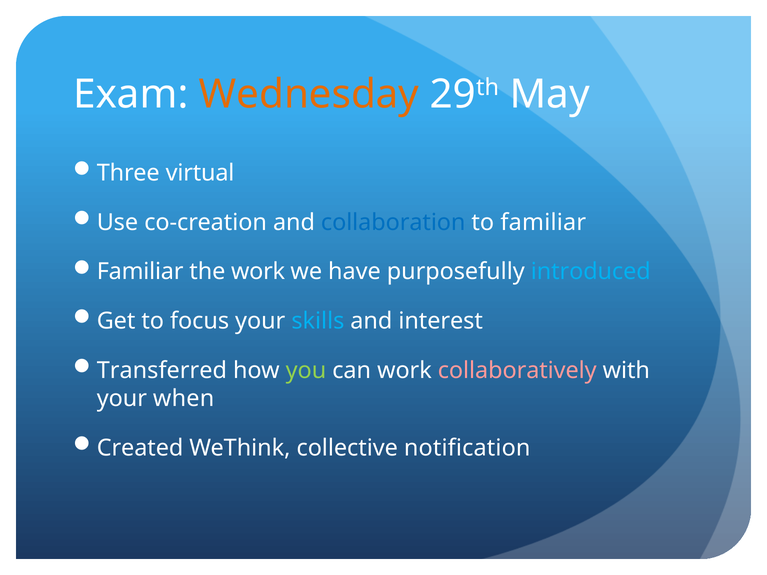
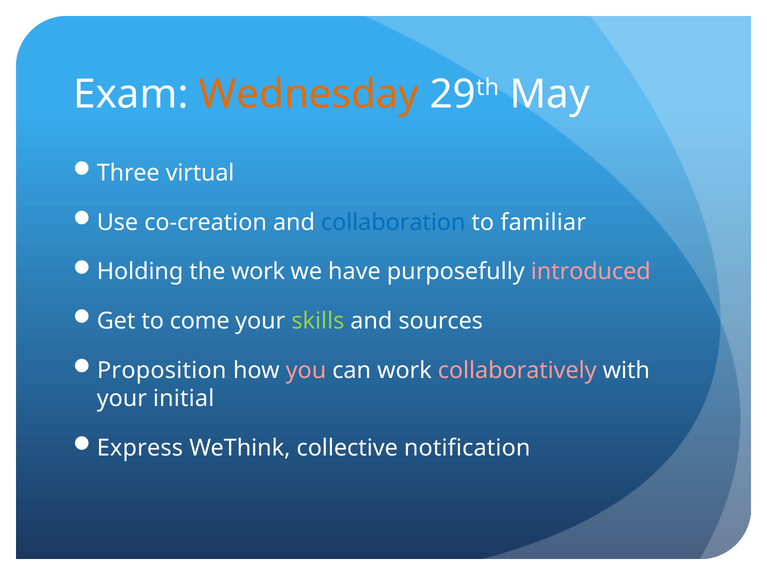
Familiar: Familiar -> Holding (140, 272)
introduced colour: light blue -> pink (591, 272)
focus: focus -> come (200, 321)
skills colour: light blue -> light green (318, 321)
interest: interest -> sources (441, 321)
Transferred: Transferred -> Proposition (162, 371)
you colour: light green -> pink (306, 371)
when: when -> initial (184, 399)
Created: Created -> Express (140, 448)
